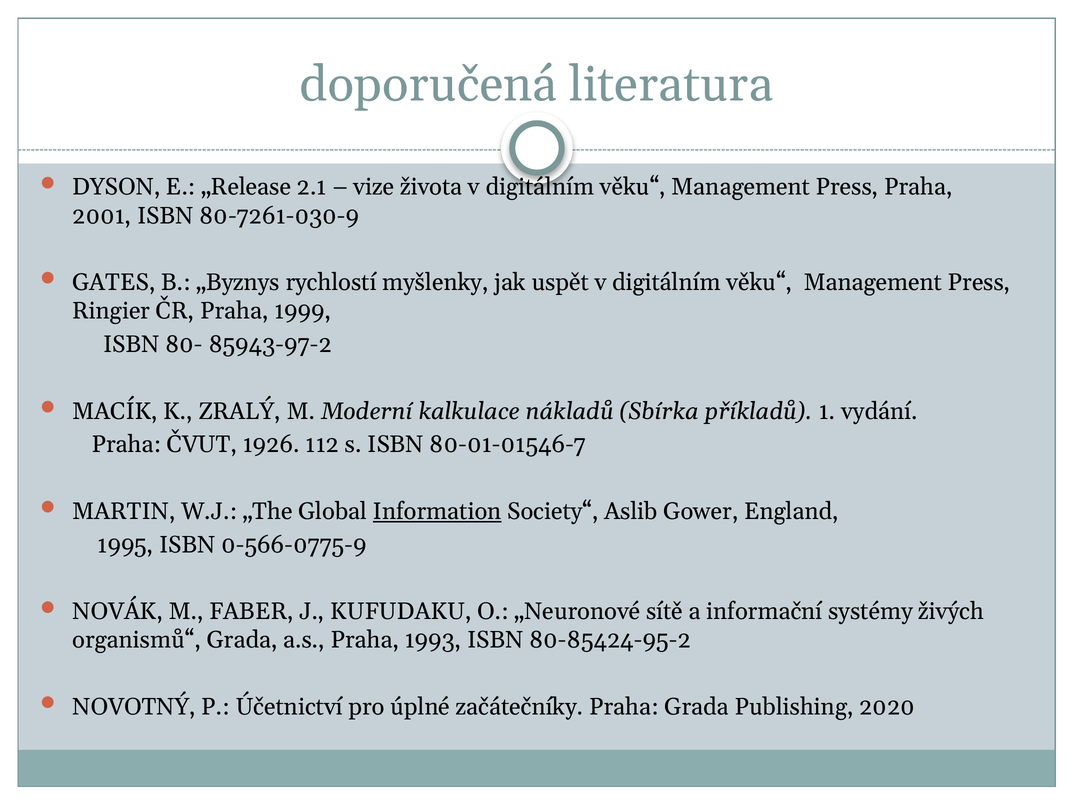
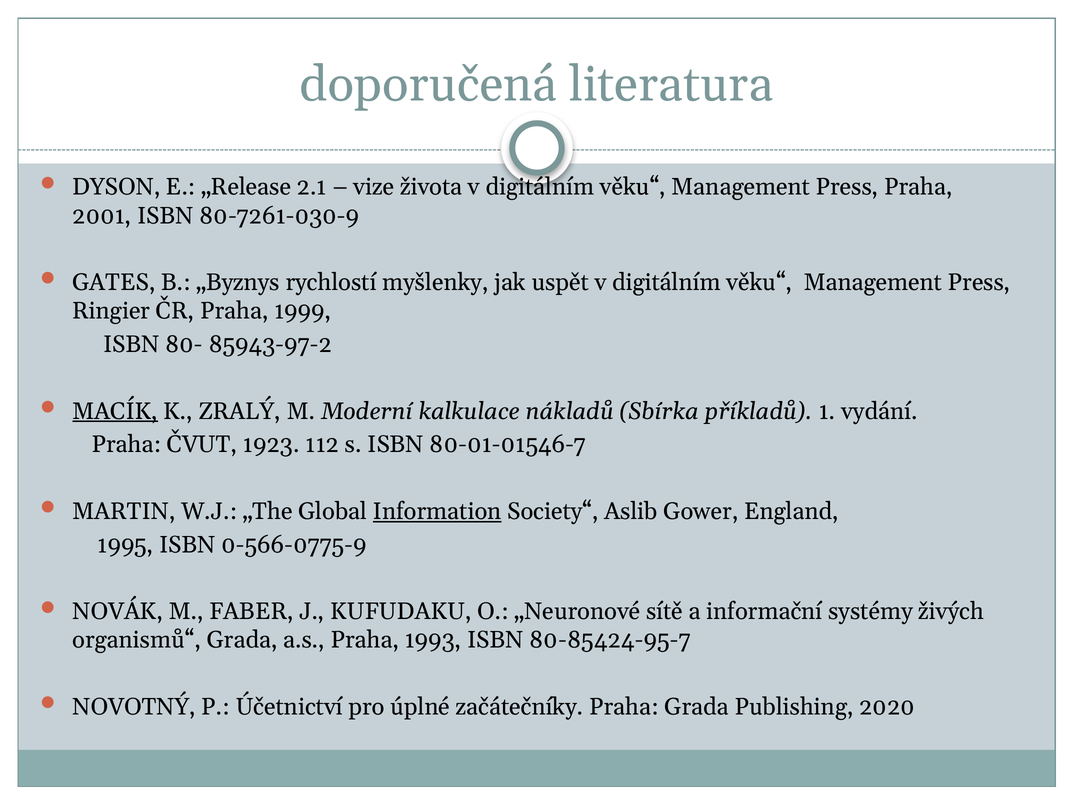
MACÍK underline: none -> present (115, 411)
1926: 1926 -> 1923 (271, 445)
80-85424-95-2: 80-85424-95-2 -> 80-85424-95-7 (610, 641)
